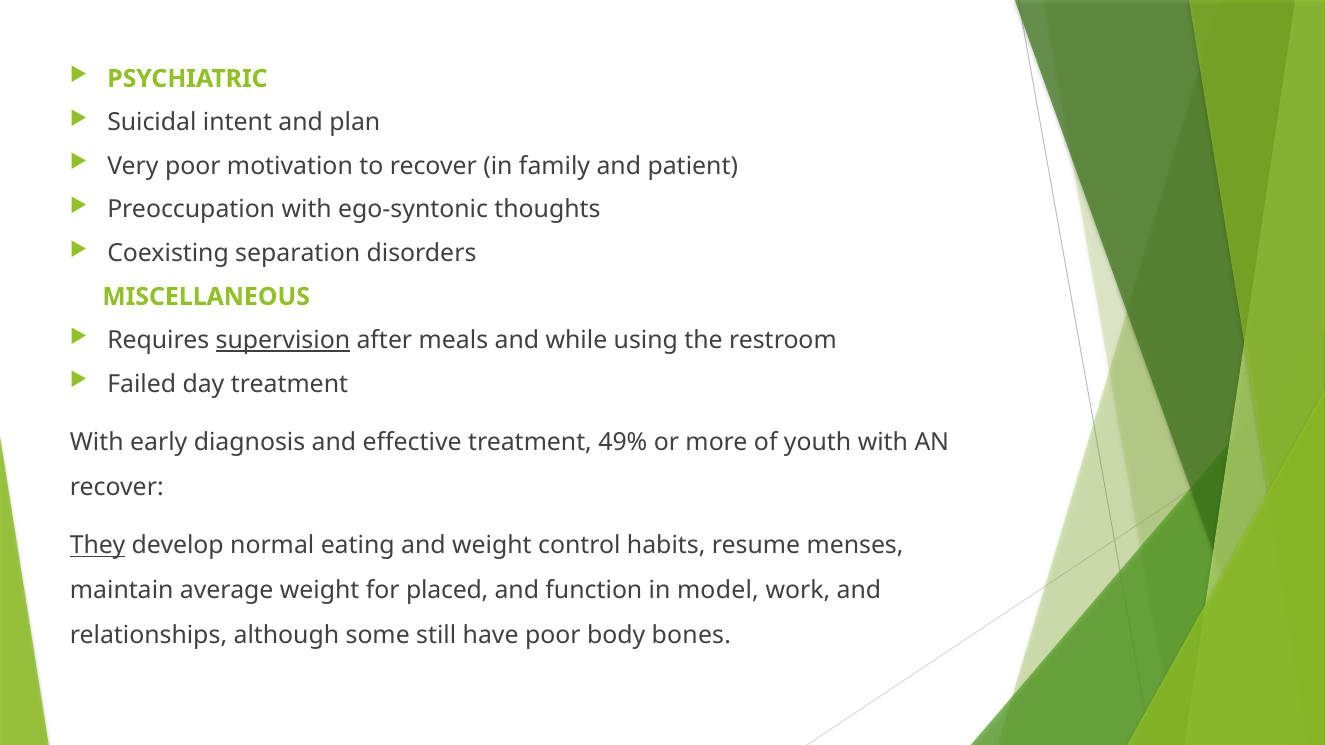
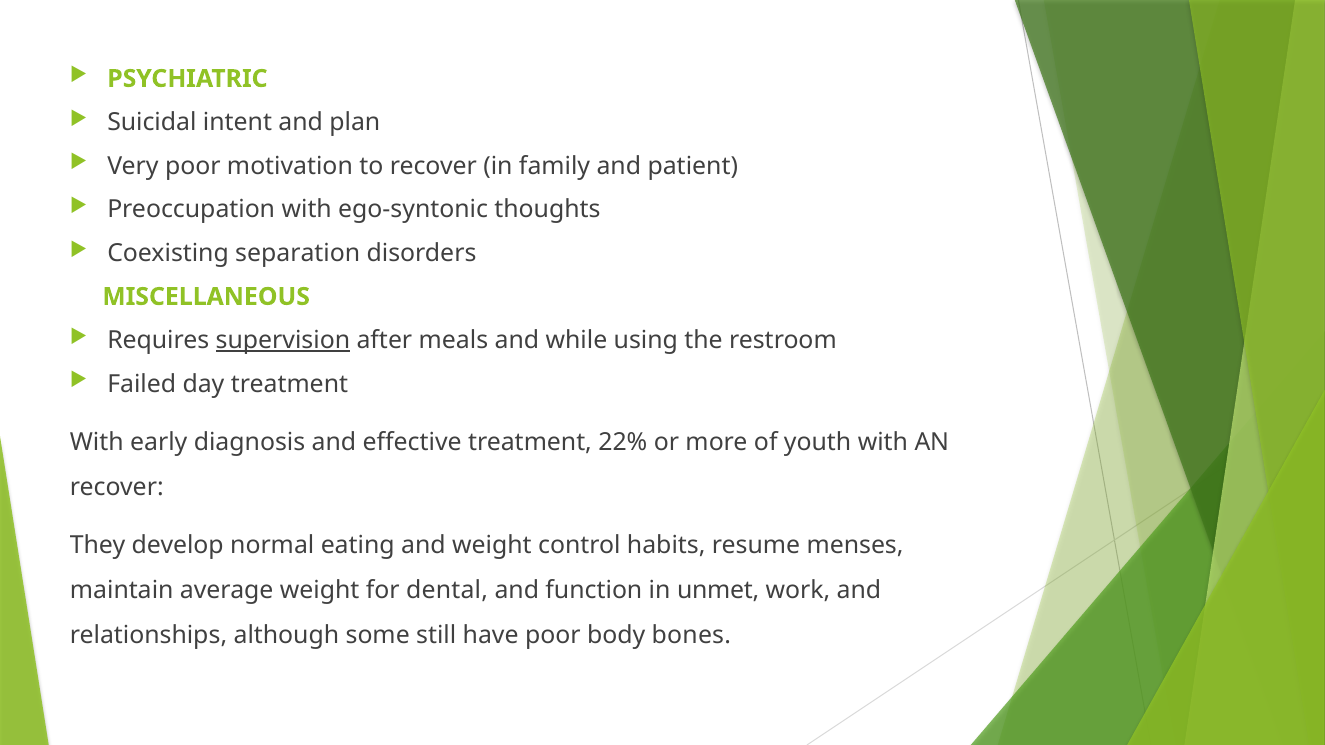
49%: 49% -> 22% (623, 443)
They underline: present -> none (98, 546)
placed: placed -> dental (447, 591)
model: model -> unmet (718, 591)
